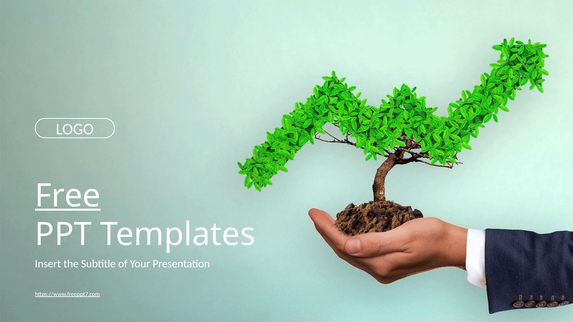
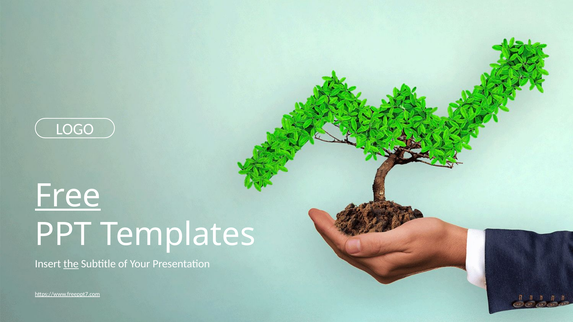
the underline: none -> present (71, 264)
